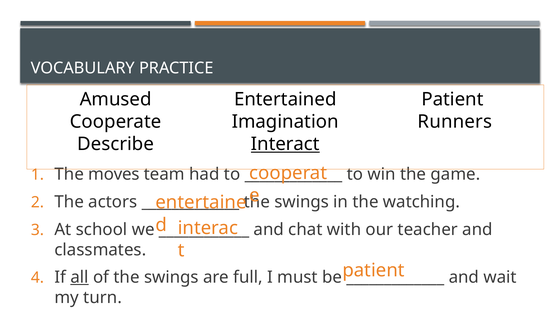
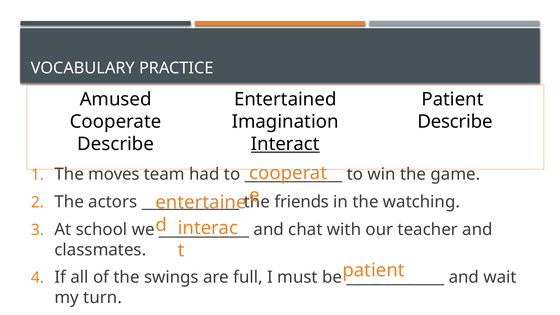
Runners: Runners -> Describe (455, 122)
swings: swings -> friends (302, 202)
all underline: present -> none (80, 277)
